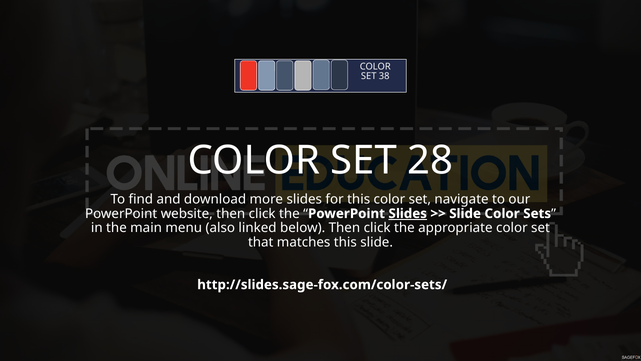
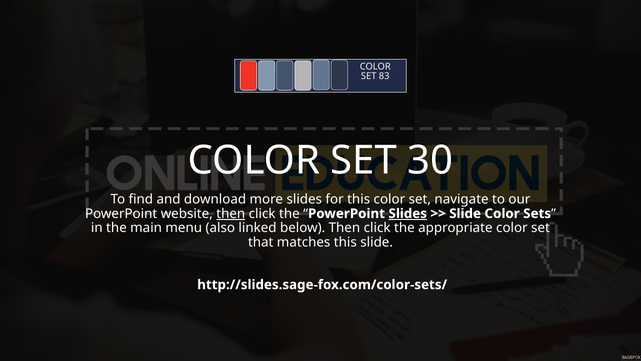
38: 38 -> 83 (384, 76)
28: 28 -> 30 (430, 160)
then underline: none -> present (231, 213)
